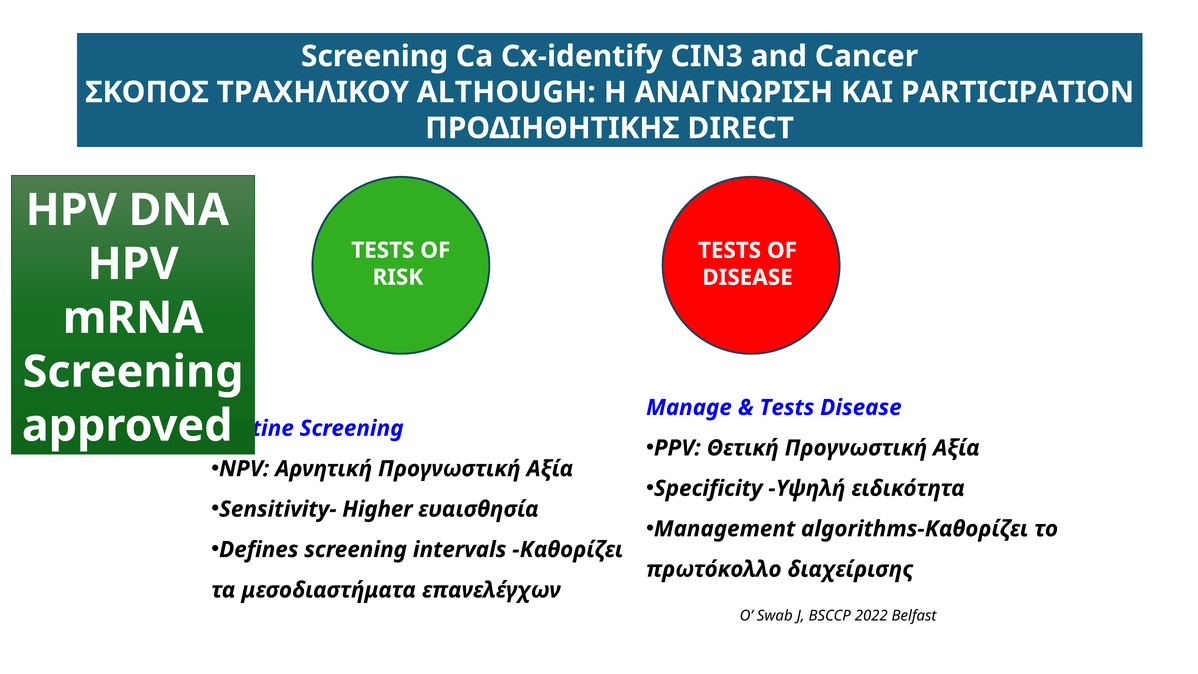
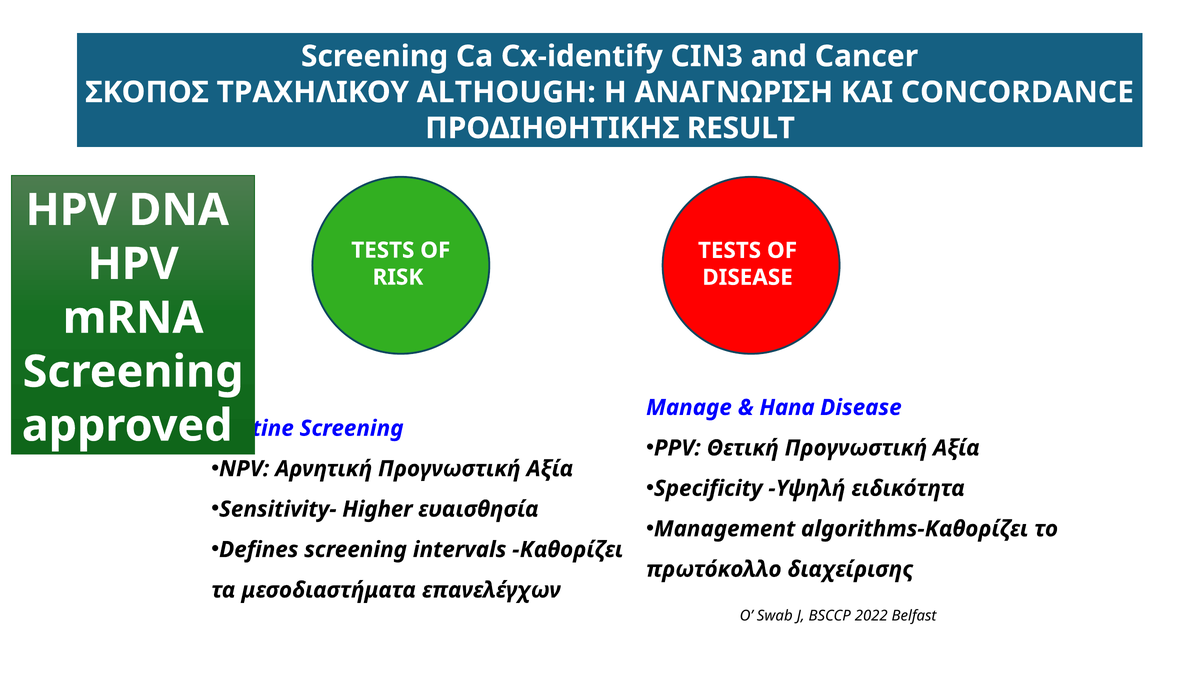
PARTICIPATION: PARTICIPATION -> CONCORDANCE (1017, 92)
DIRECT: DIRECT -> RESULT (741, 128)
Tests: Tests -> Hana (787, 407)
